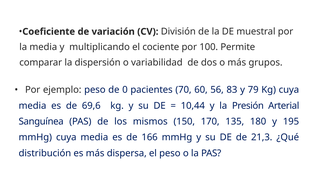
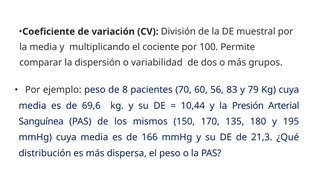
0: 0 -> 8 (125, 90)
